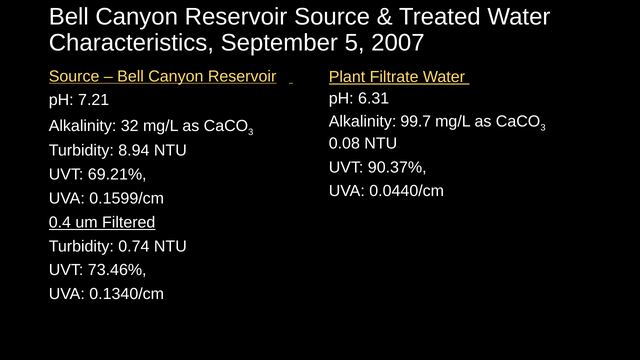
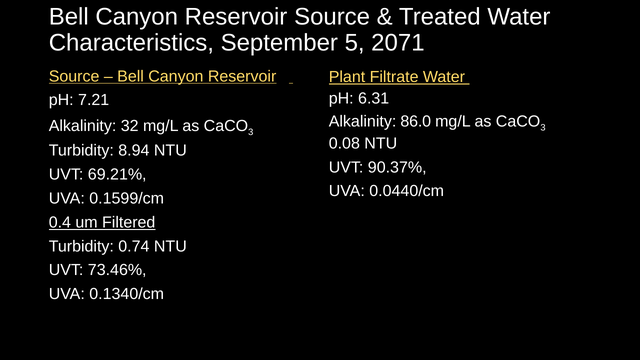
2007: 2007 -> 2071 (398, 43)
99.7: 99.7 -> 86.0 (416, 122)
